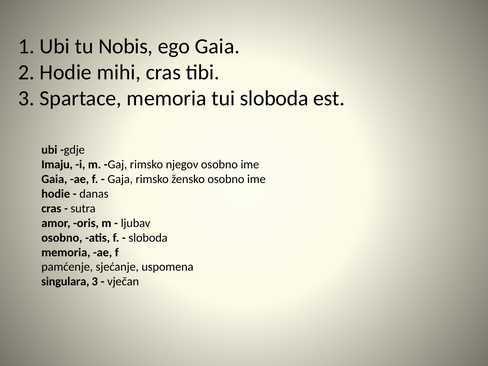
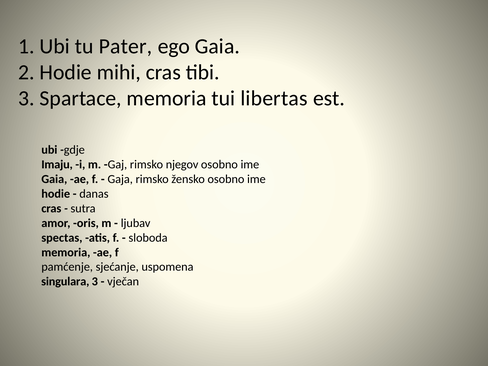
Nobis: Nobis -> Pater (126, 46)
tui sloboda: sloboda -> libertas (274, 98)
osobno: osobno -> spectas (62, 238)
